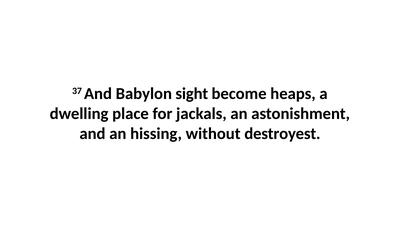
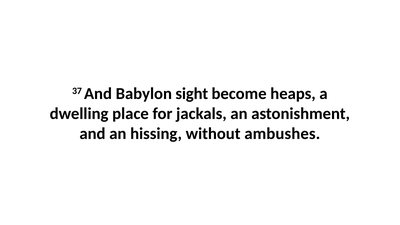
destroyest: destroyest -> ambushes (282, 134)
